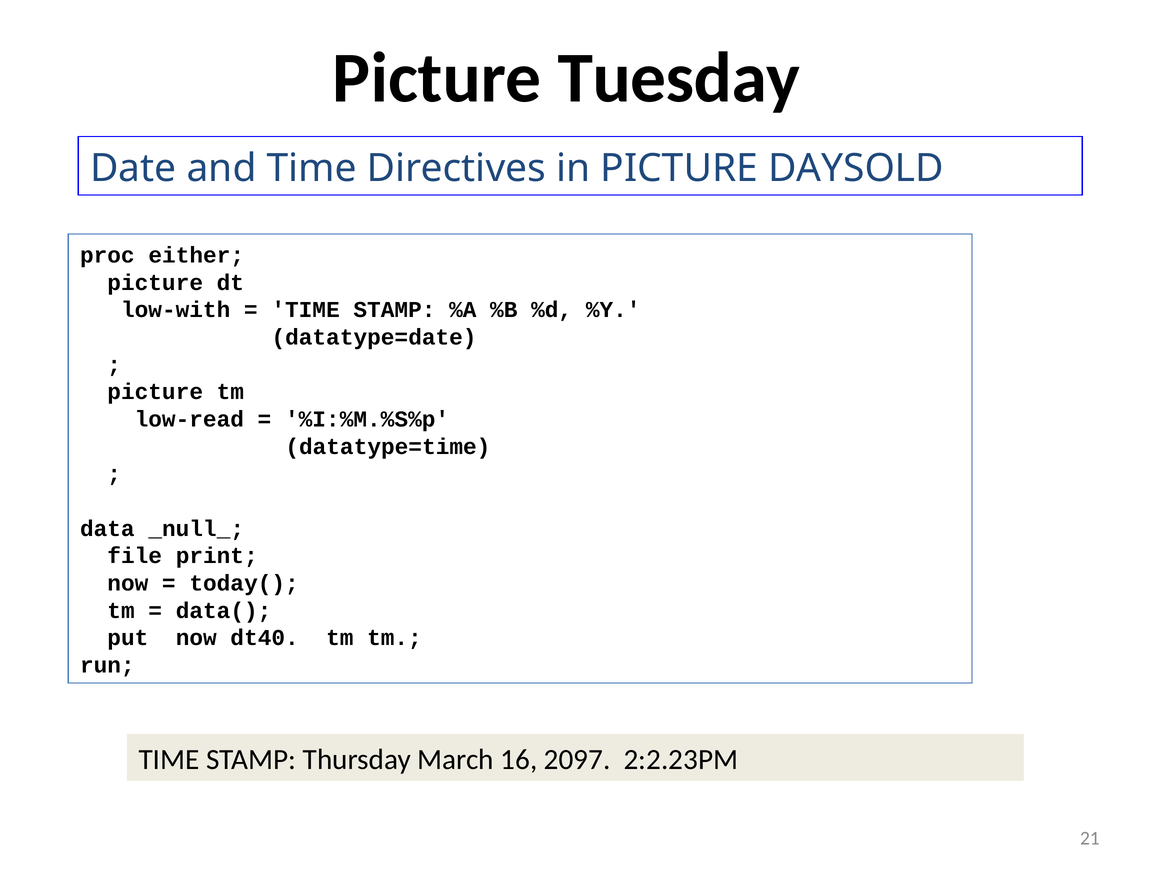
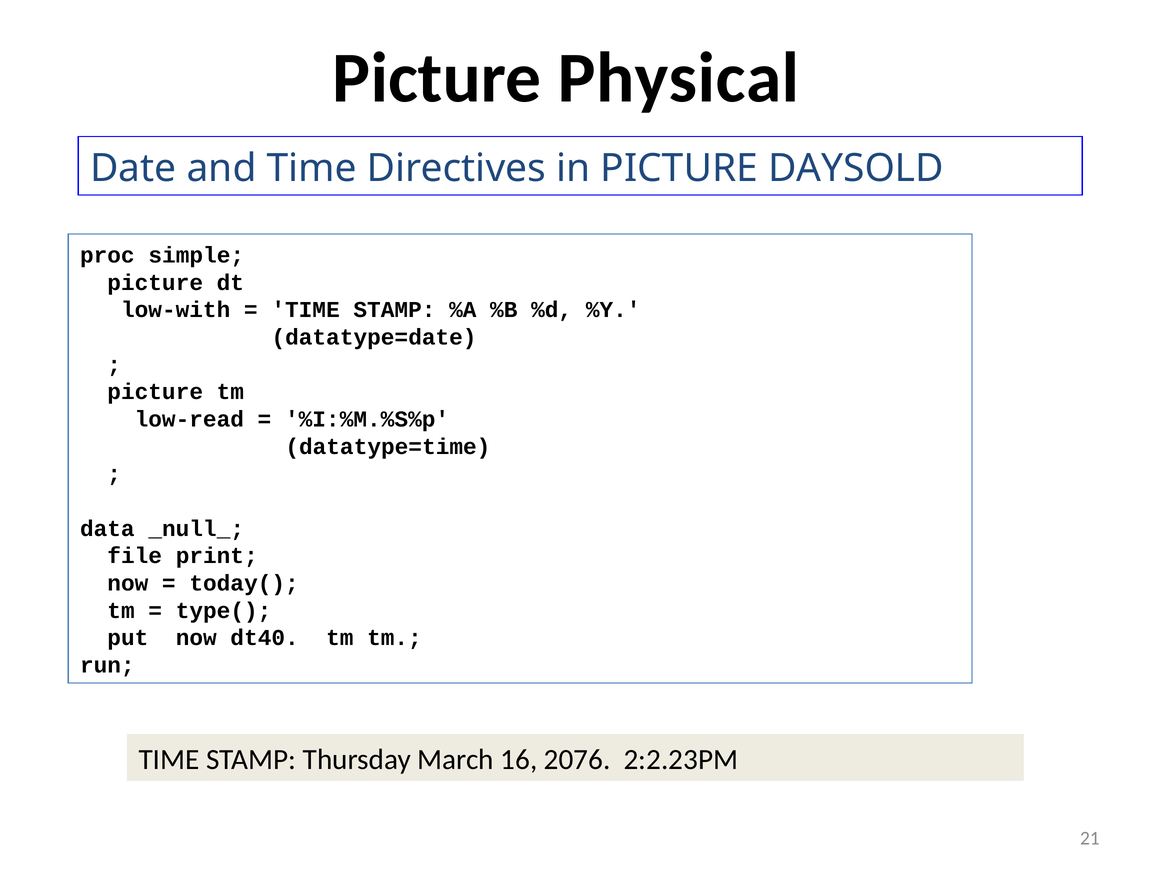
Tuesday: Tuesday -> Physical (678, 78)
either: either -> simple (196, 255)
data(: data( -> type( (224, 610)
2097: 2097 -> 2076 (577, 759)
